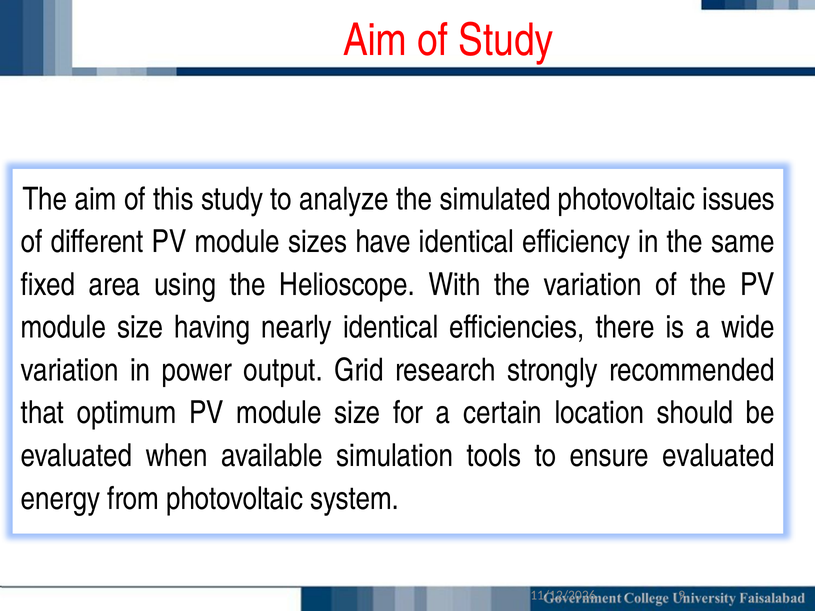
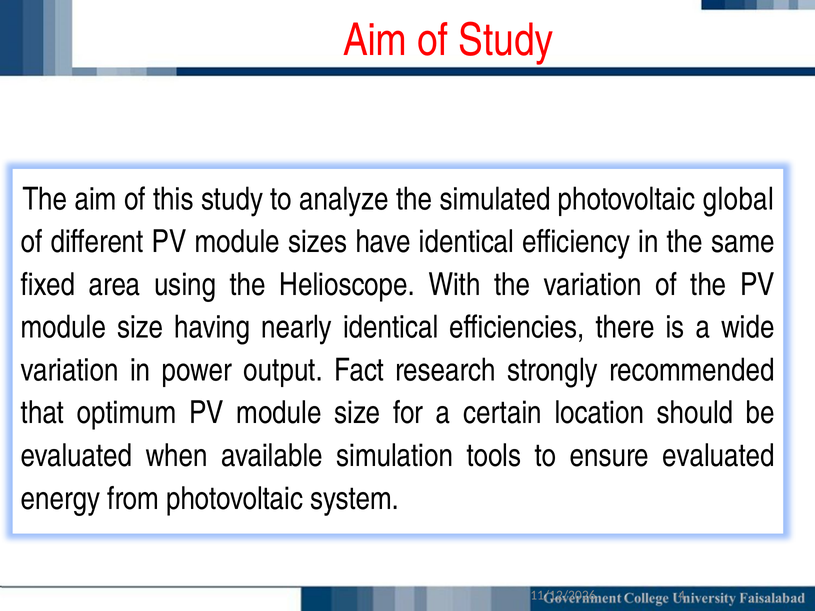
issues: issues -> global (738, 199)
Grid: Grid -> Fact (359, 370)
9: 9 -> 4 (682, 596)
